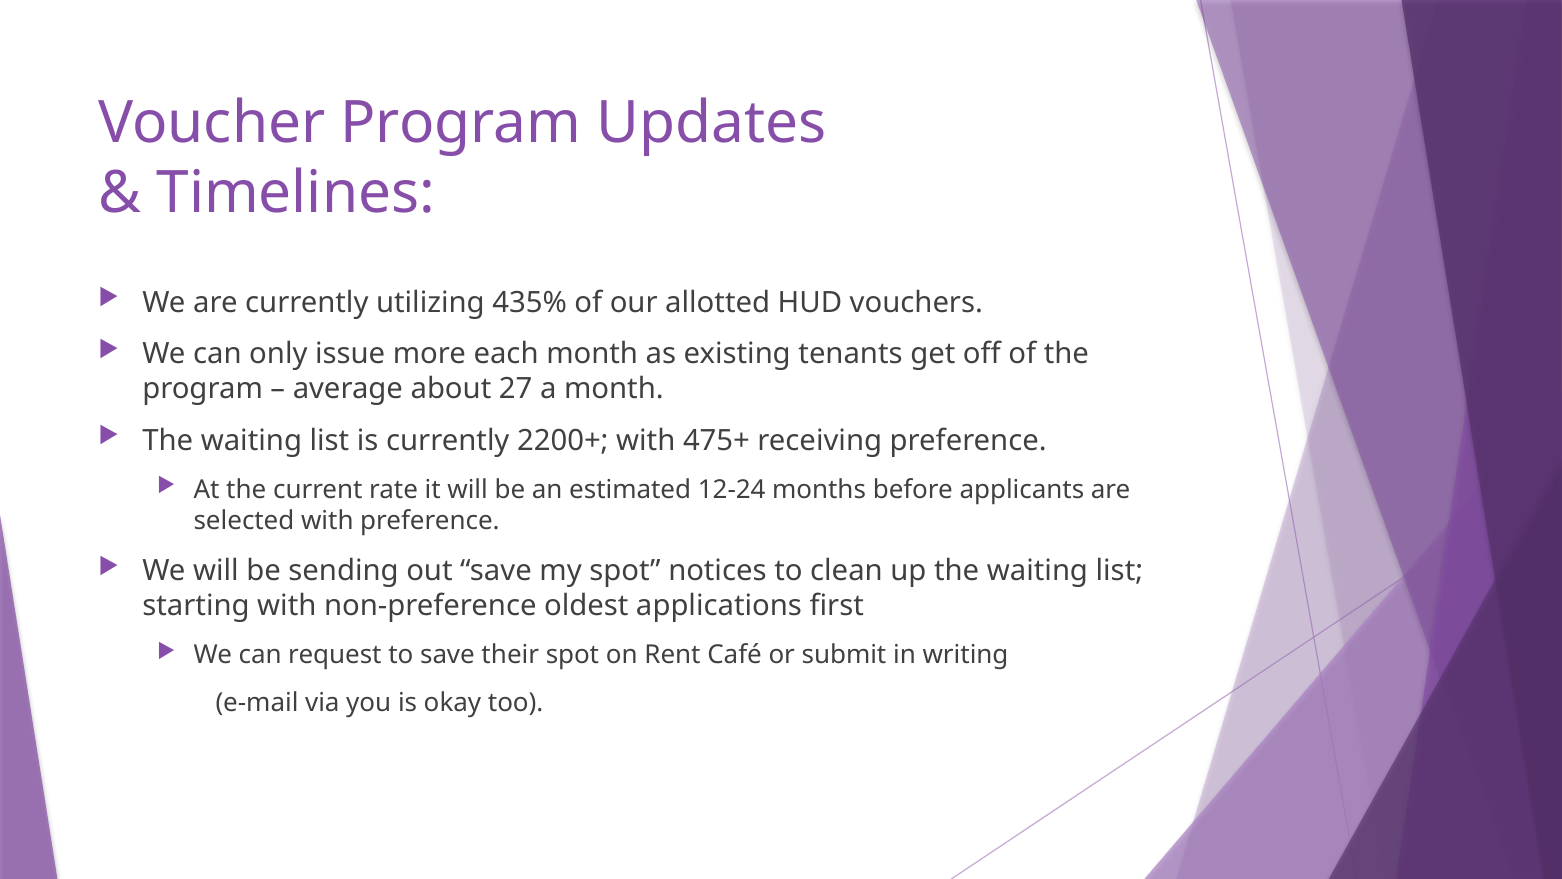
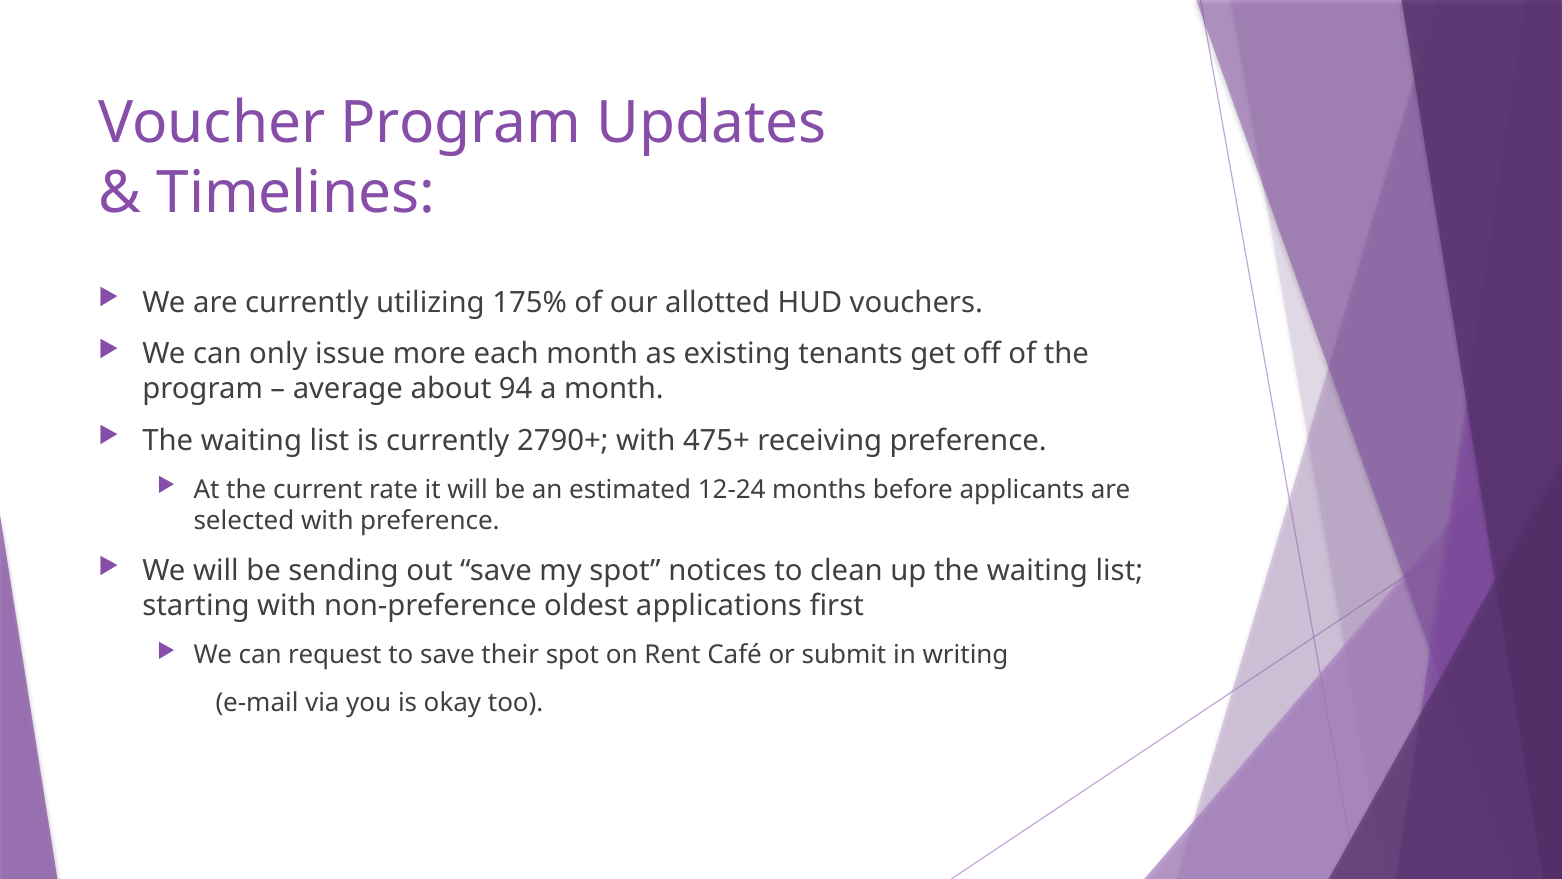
435%: 435% -> 175% (530, 302)
27: 27 -> 94 (516, 389)
2200+: 2200+ -> 2790+ (563, 440)
